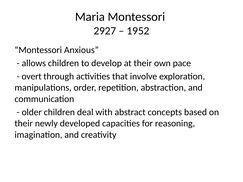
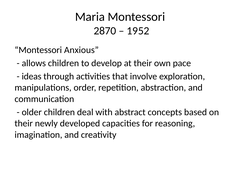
2927: 2927 -> 2870 (105, 31)
overt: overt -> ideas (32, 76)
